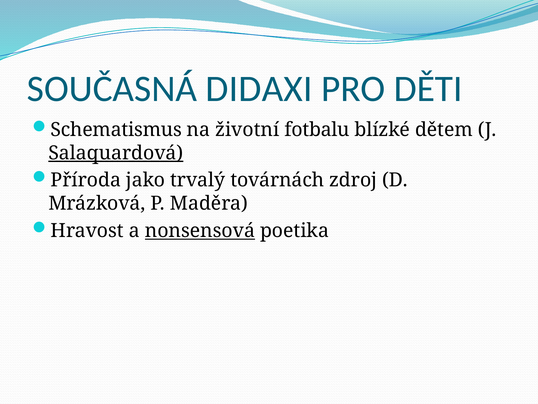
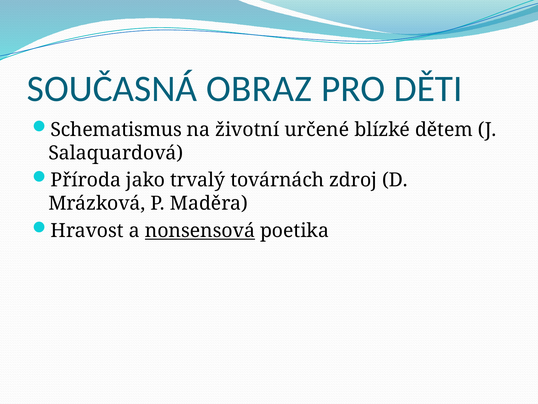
DIDAXI: DIDAXI -> OBRAZ (259, 89)
fotbalu: fotbalu -> určené (317, 130)
Salaquardová underline: present -> none (116, 153)
